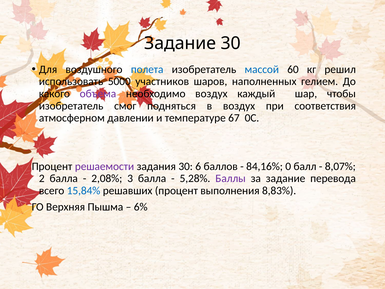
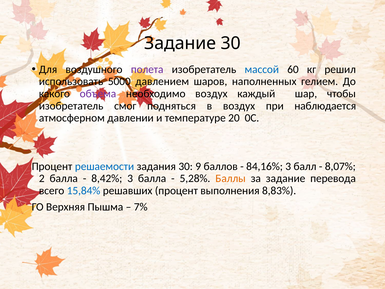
полета colour: blue -> purple (147, 69)
участников: участников -> давлением (162, 81)
соответствия: соответствия -> наблюдается (325, 106)
67: 67 -> 20 (234, 118)
решаемости colour: purple -> blue (105, 166)
6: 6 -> 9 (198, 166)
84,16% 0: 0 -> 3 (288, 166)
2,08%: 2,08% -> 8,42% (107, 178)
Баллы colour: purple -> orange (231, 178)
6%: 6% -> 7% (141, 207)
